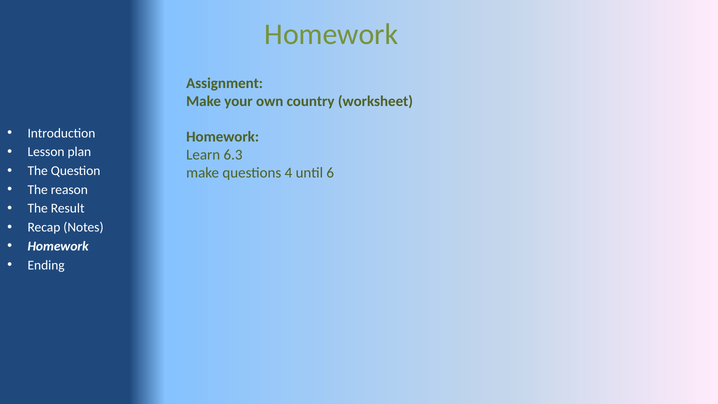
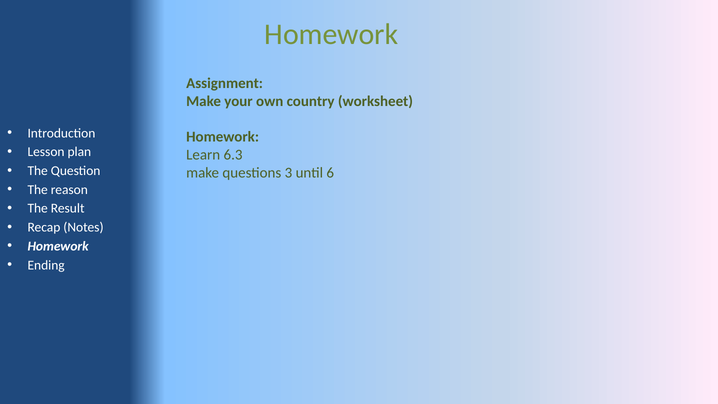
4: 4 -> 3 (288, 173)
